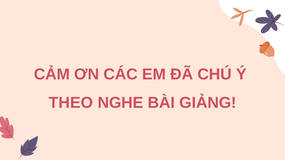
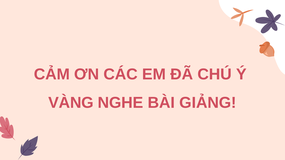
THEO: THEO -> VÀNG (71, 103)
